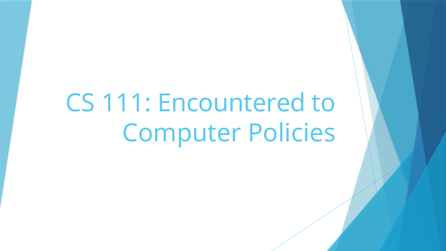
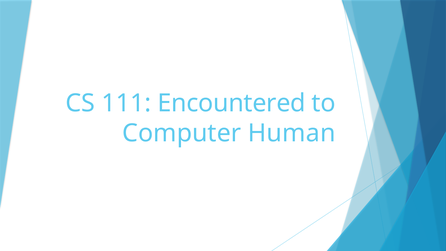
Policies: Policies -> Human (292, 133)
